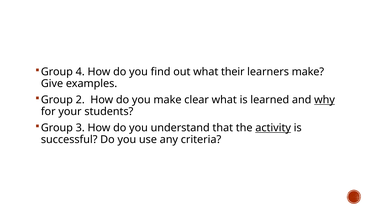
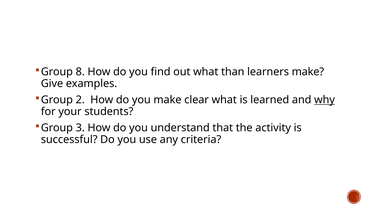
4: 4 -> 8 (80, 72)
their: their -> than (233, 72)
activity underline: present -> none (273, 128)
